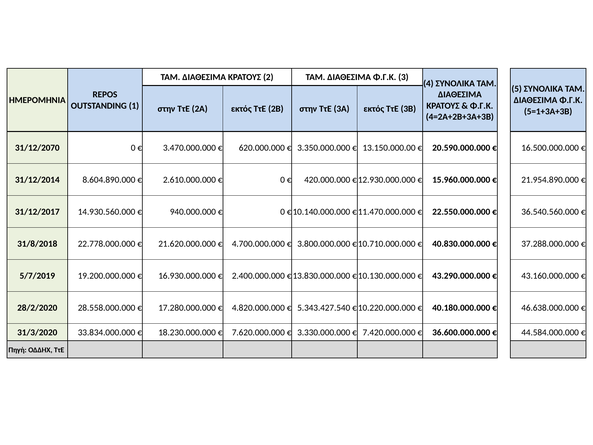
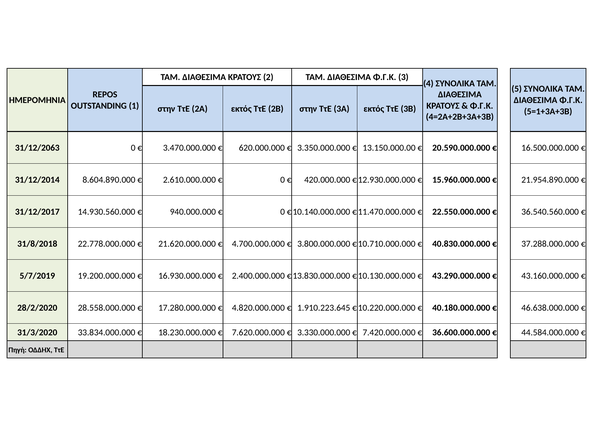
31/12/2070: 31/12/2070 -> 31/12/2063 (37, 148)
5.343.427.540: 5.343.427.540 -> 1.910.223.645 (324, 308)
